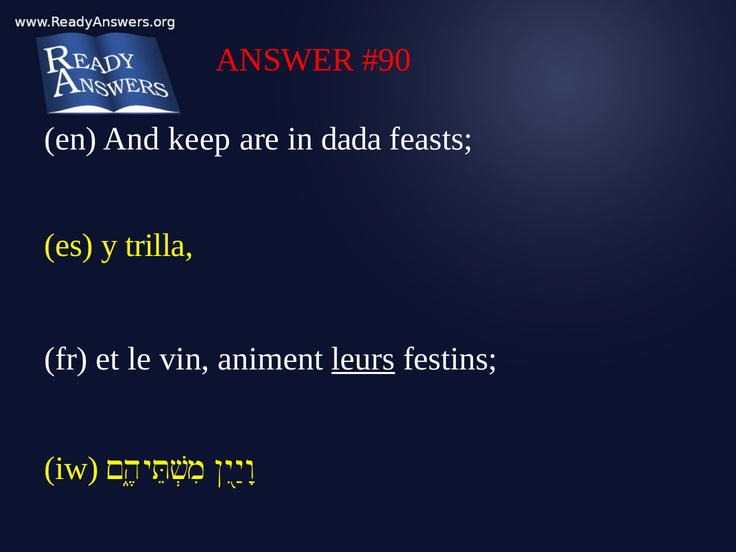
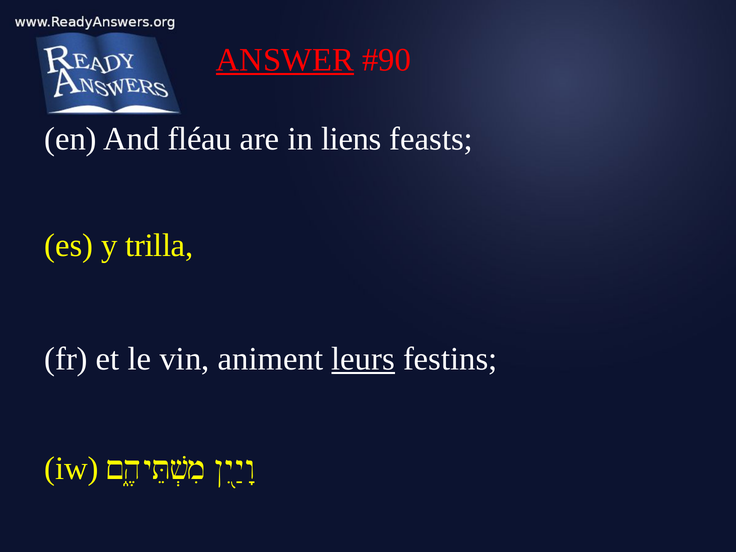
ANSWER underline: none -> present (285, 60)
keep: keep -> fléau (200, 139)
dada: dada -> liens (351, 139)
